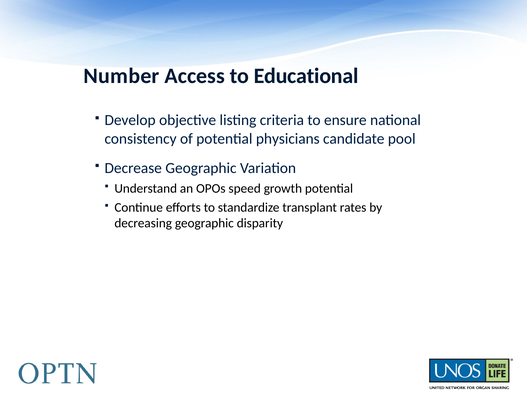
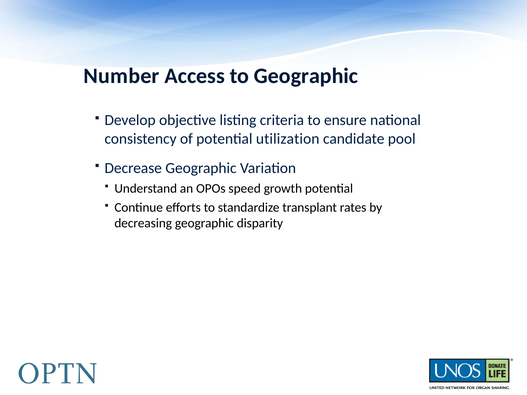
to Educational: Educational -> Geographic (306, 76)
physicians: physicians -> utilization (288, 139)
